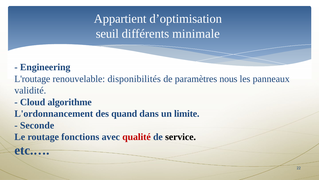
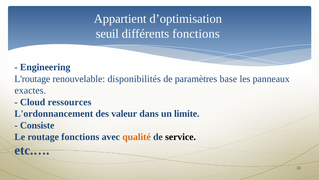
différents minimale: minimale -> fonctions (196, 34)
nous: nous -> base (228, 79)
validité: validité -> exactes (30, 90)
algorithme: algorithme -> ressources (70, 102)
quand: quand -> valeur (124, 113)
Seconde: Seconde -> Consiste (37, 125)
qualité colour: red -> orange (137, 137)
